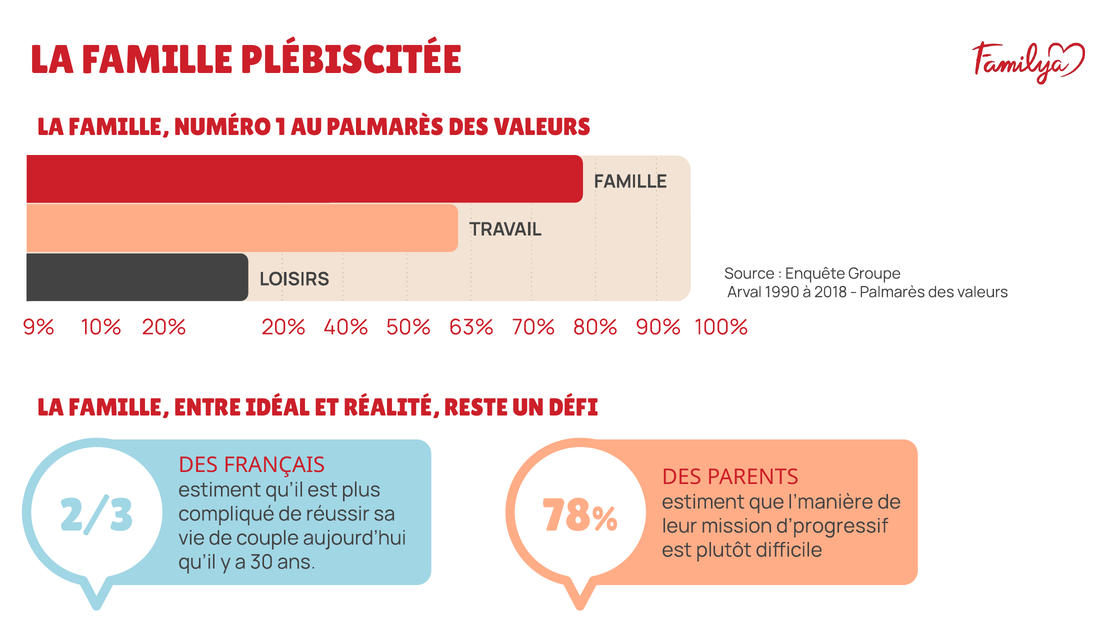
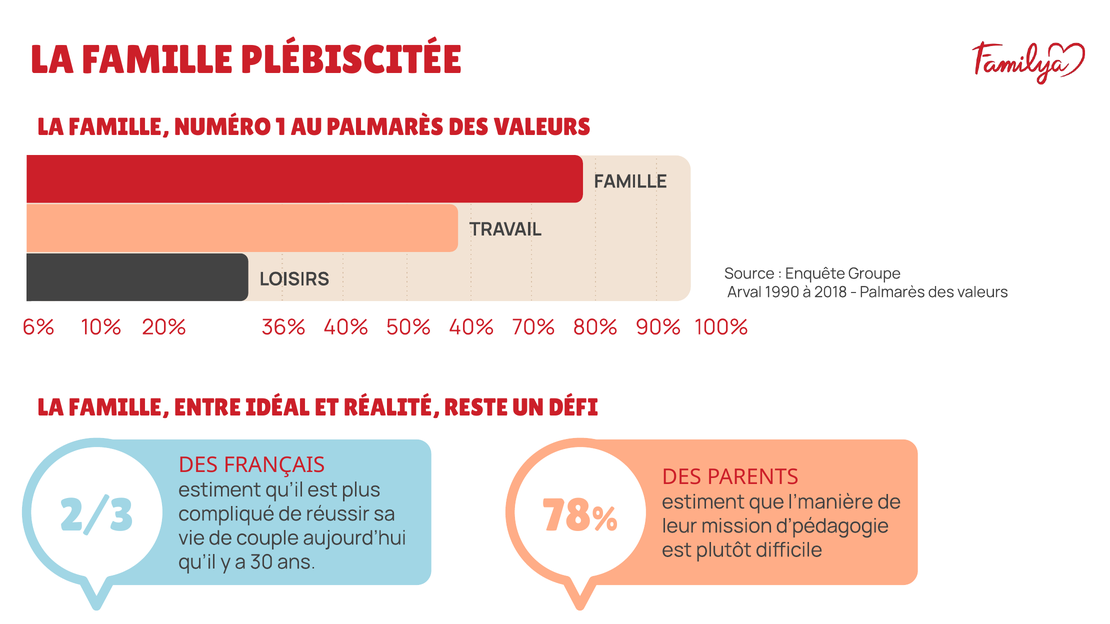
9%: 9% -> 6% (39, 327)
20% 20%: 20% -> 36% (284, 327)
50% 63%: 63% -> 40% (472, 327)
d’progressif: d’progressif -> d’pédagogie (832, 526)
